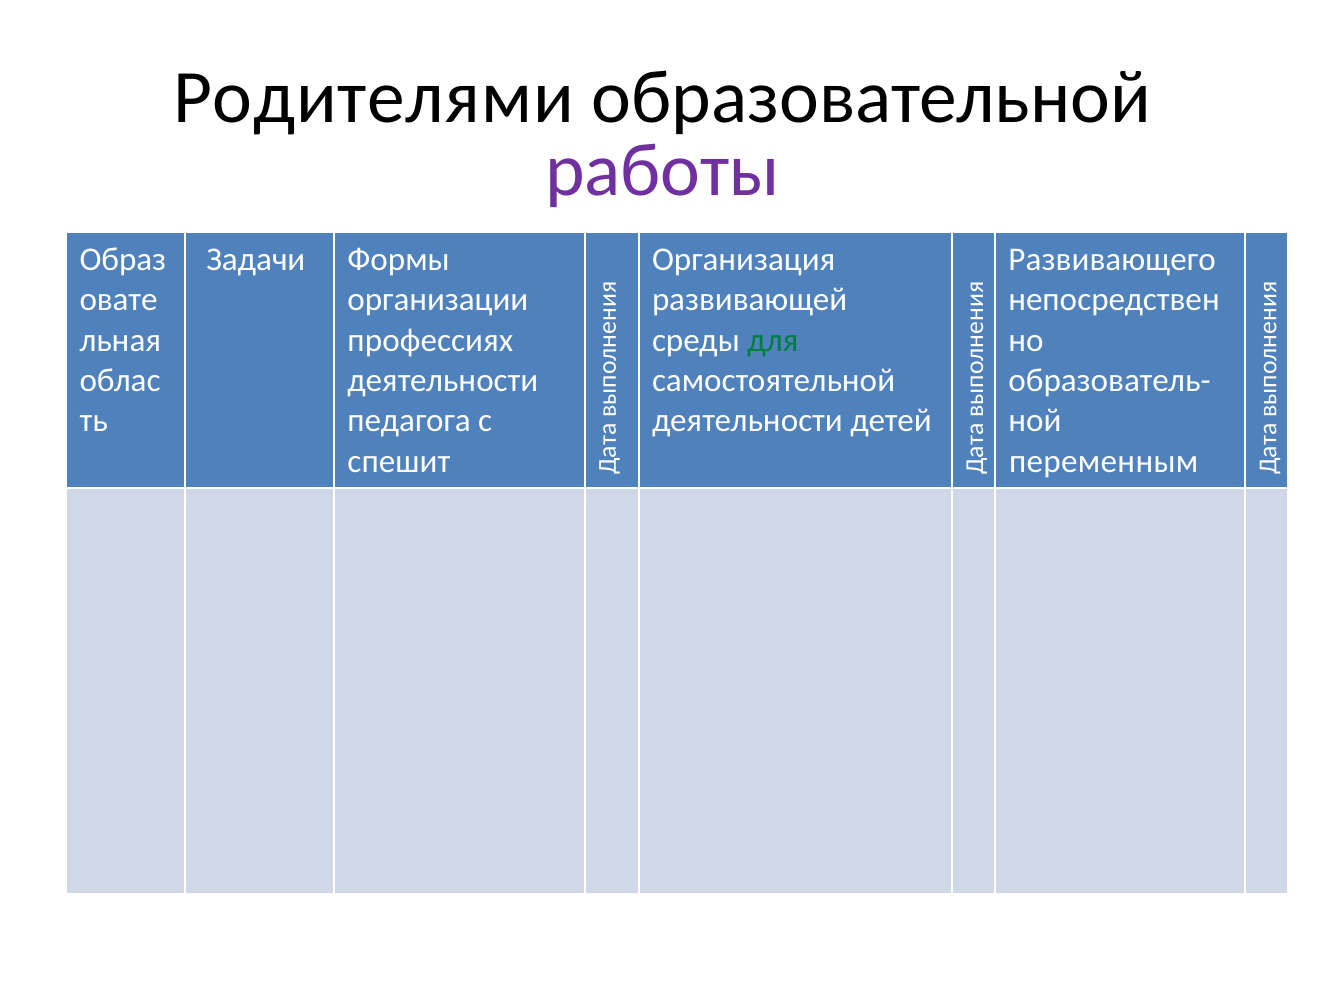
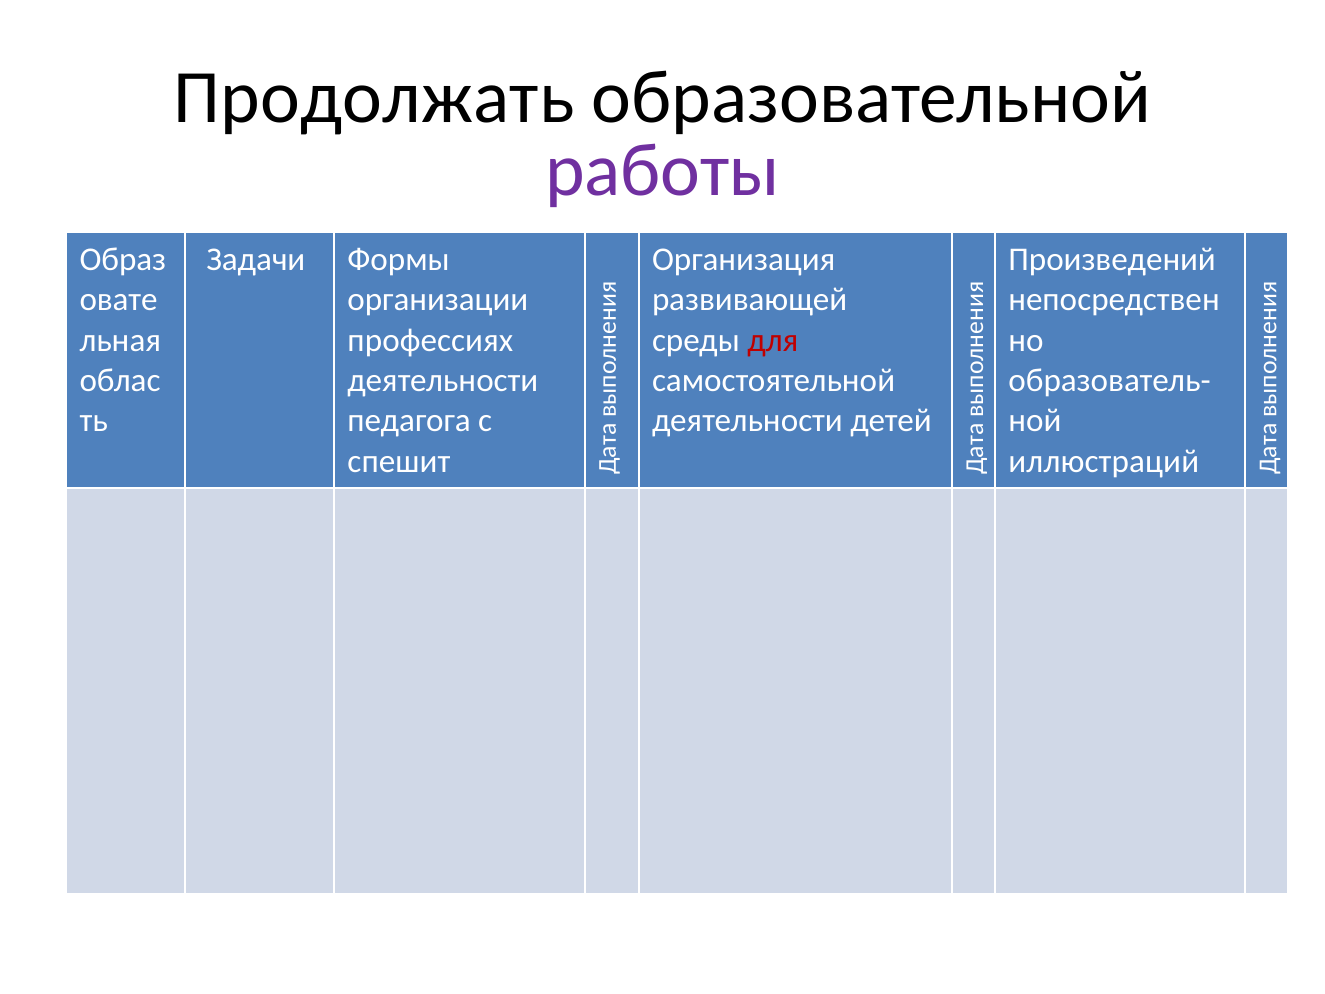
Родителями: Родителями -> Продолжать (374, 98)
Развивающего: Развивающего -> Произведений (1112, 259)
для colour: green -> red (773, 340)
переменным: переменным -> иллюстраций (1104, 461)
